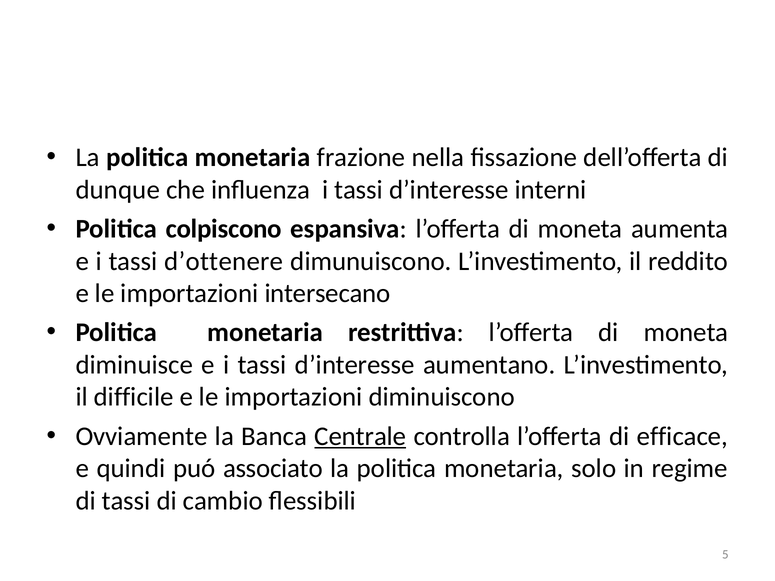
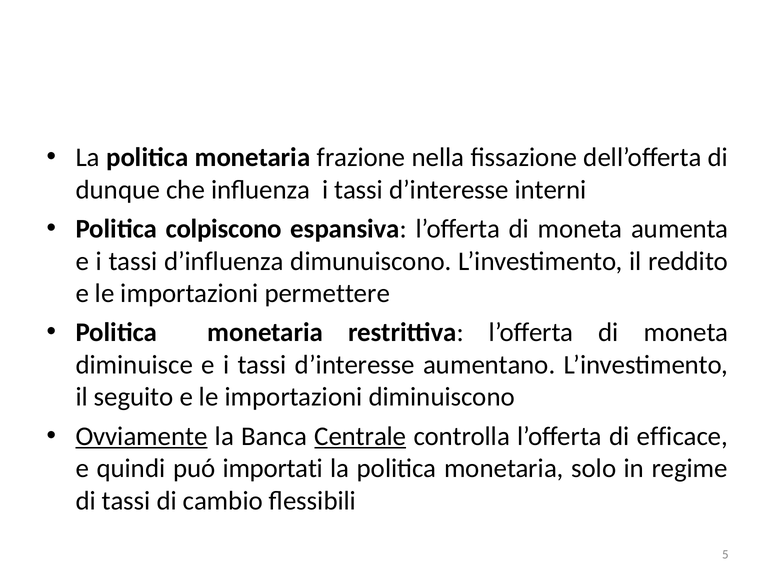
d’ottenere: d’ottenere -> d’influenza (224, 261)
intersecano: intersecano -> permettere (327, 294)
difficile: difficile -> seguito (134, 397)
Ovviamente underline: none -> present (142, 436)
associato: associato -> importati (273, 469)
